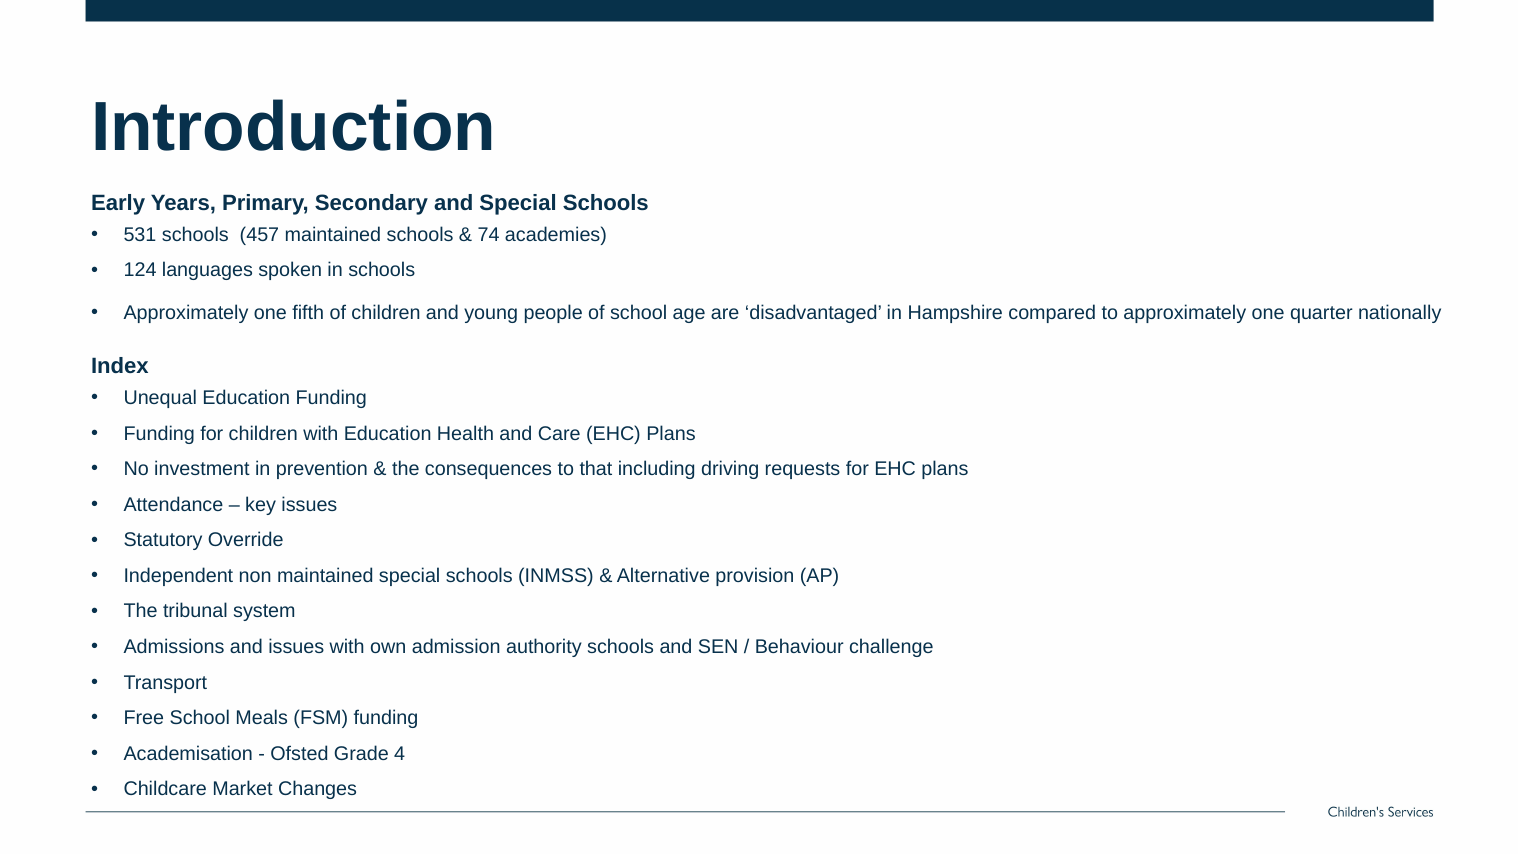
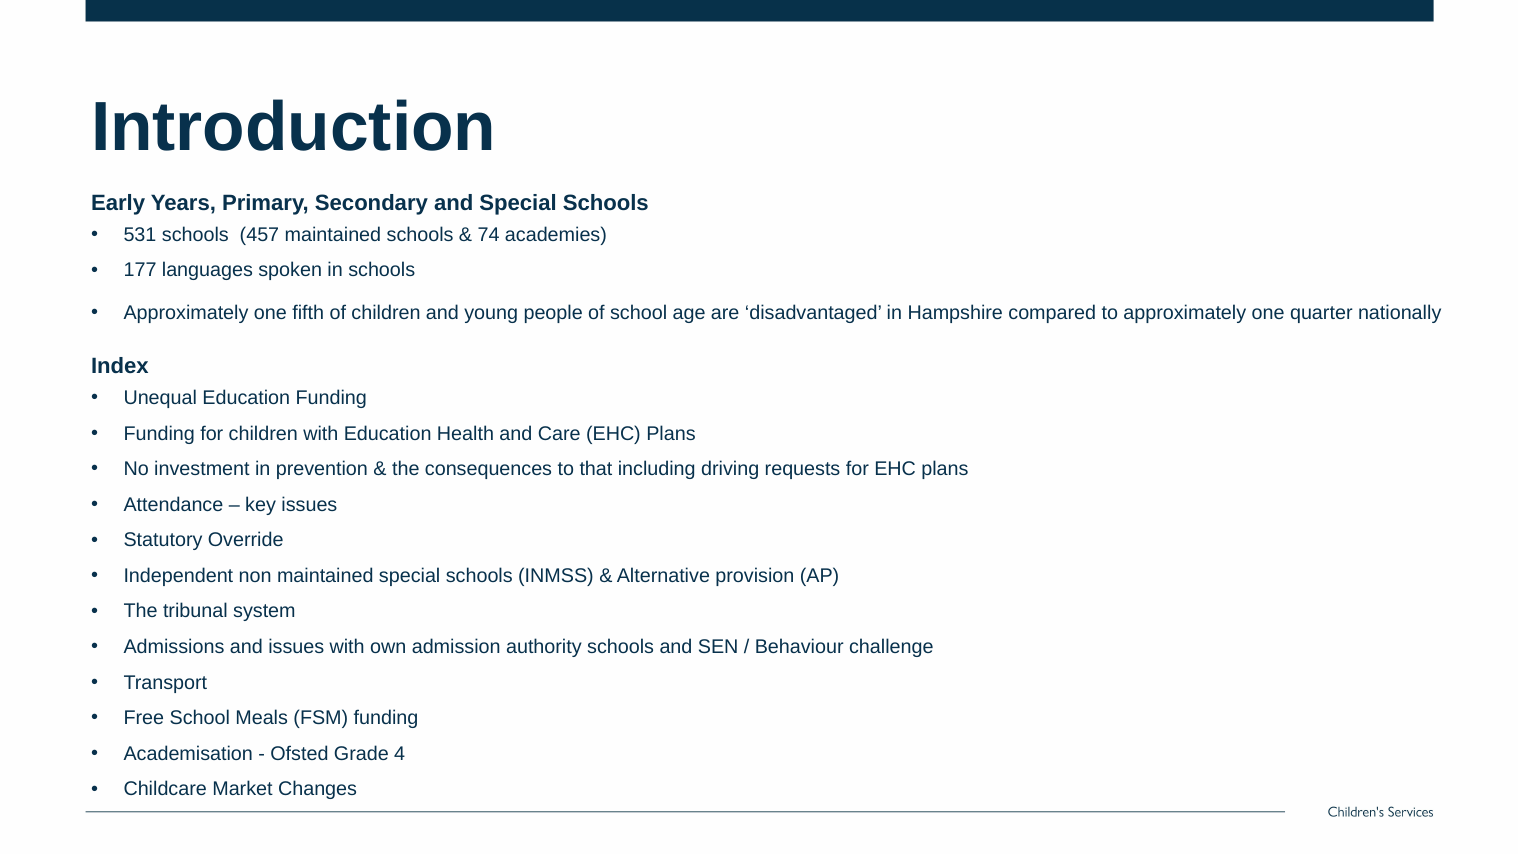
124: 124 -> 177 (140, 270)
